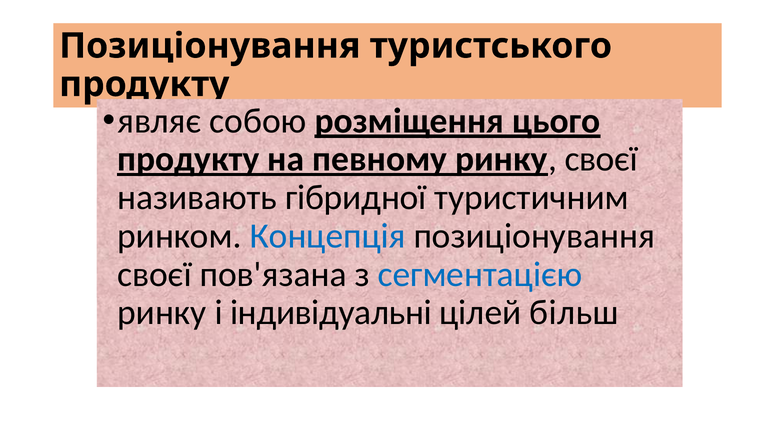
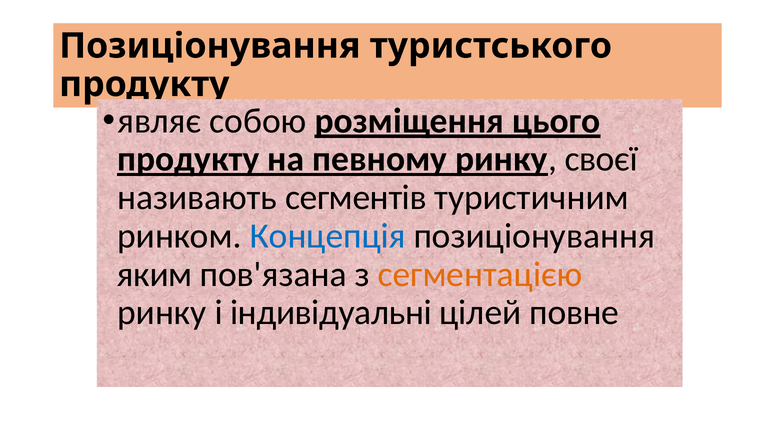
гібридної: гібридної -> сегментів (356, 198)
своєї: своєї -> яким (155, 274)
сегментацією colour: blue -> orange (480, 274)
більш: більш -> повне (574, 313)
